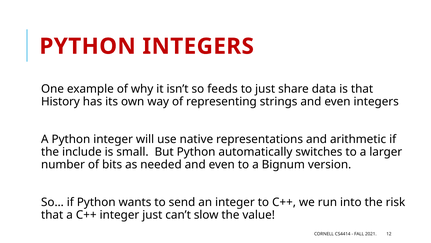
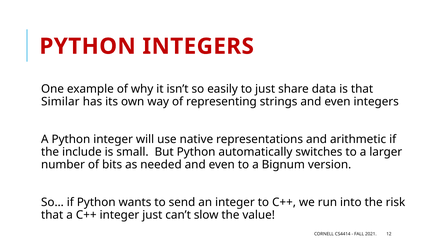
feeds: feeds -> easily (223, 89)
History: History -> Similar (60, 101)
